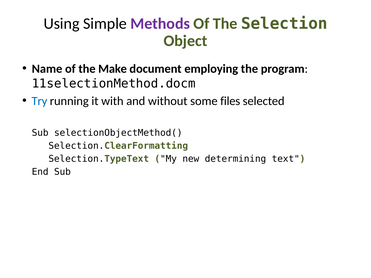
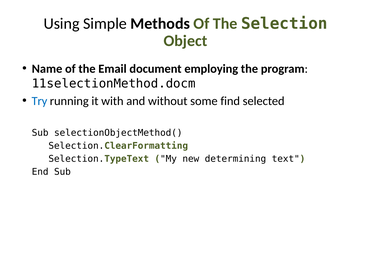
Methods colour: purple -> black (160, 24)
Make: Make -> Email (112, 69)
files: files -> find (230, 101)
